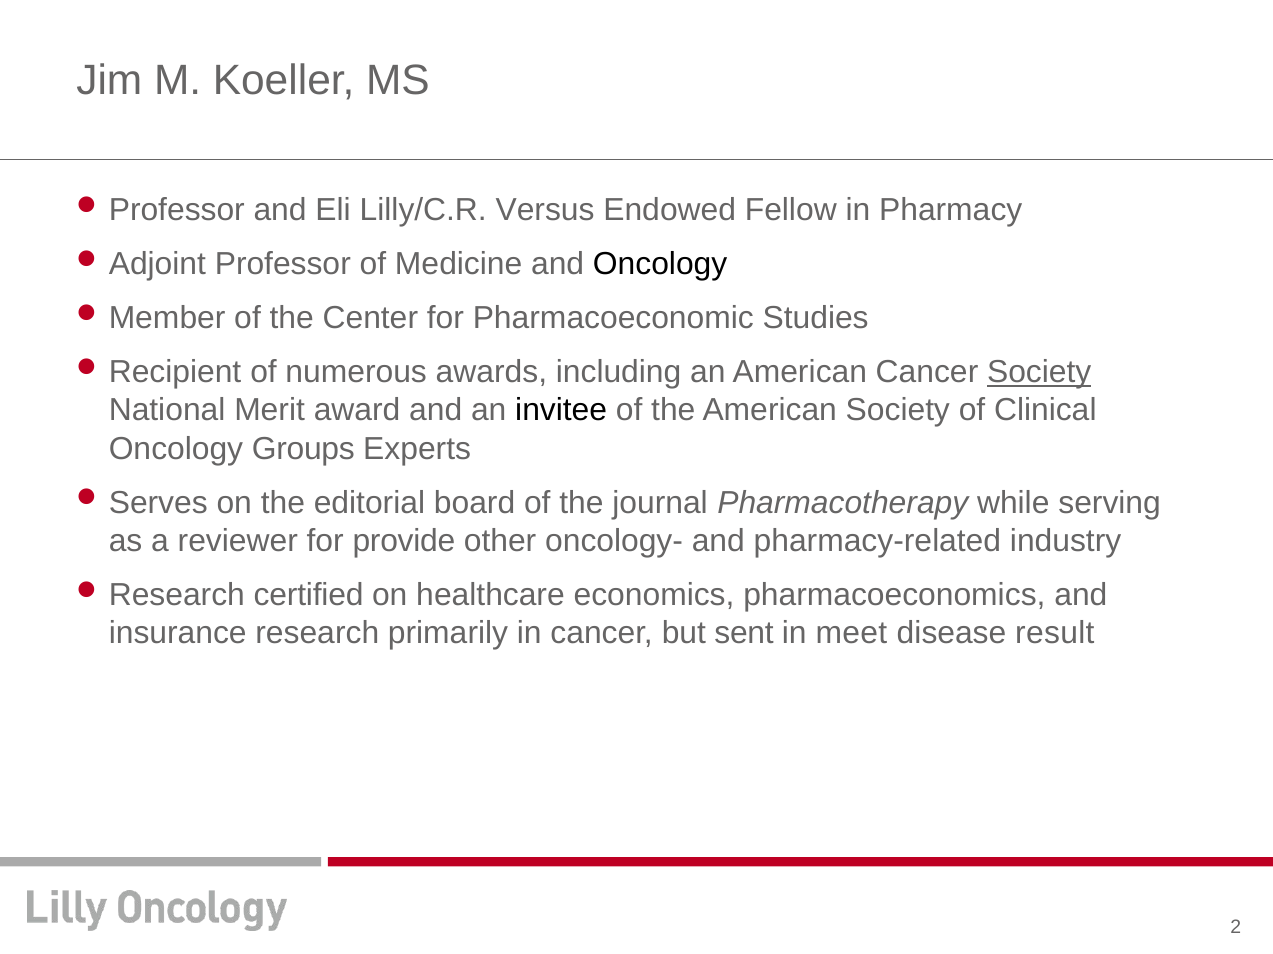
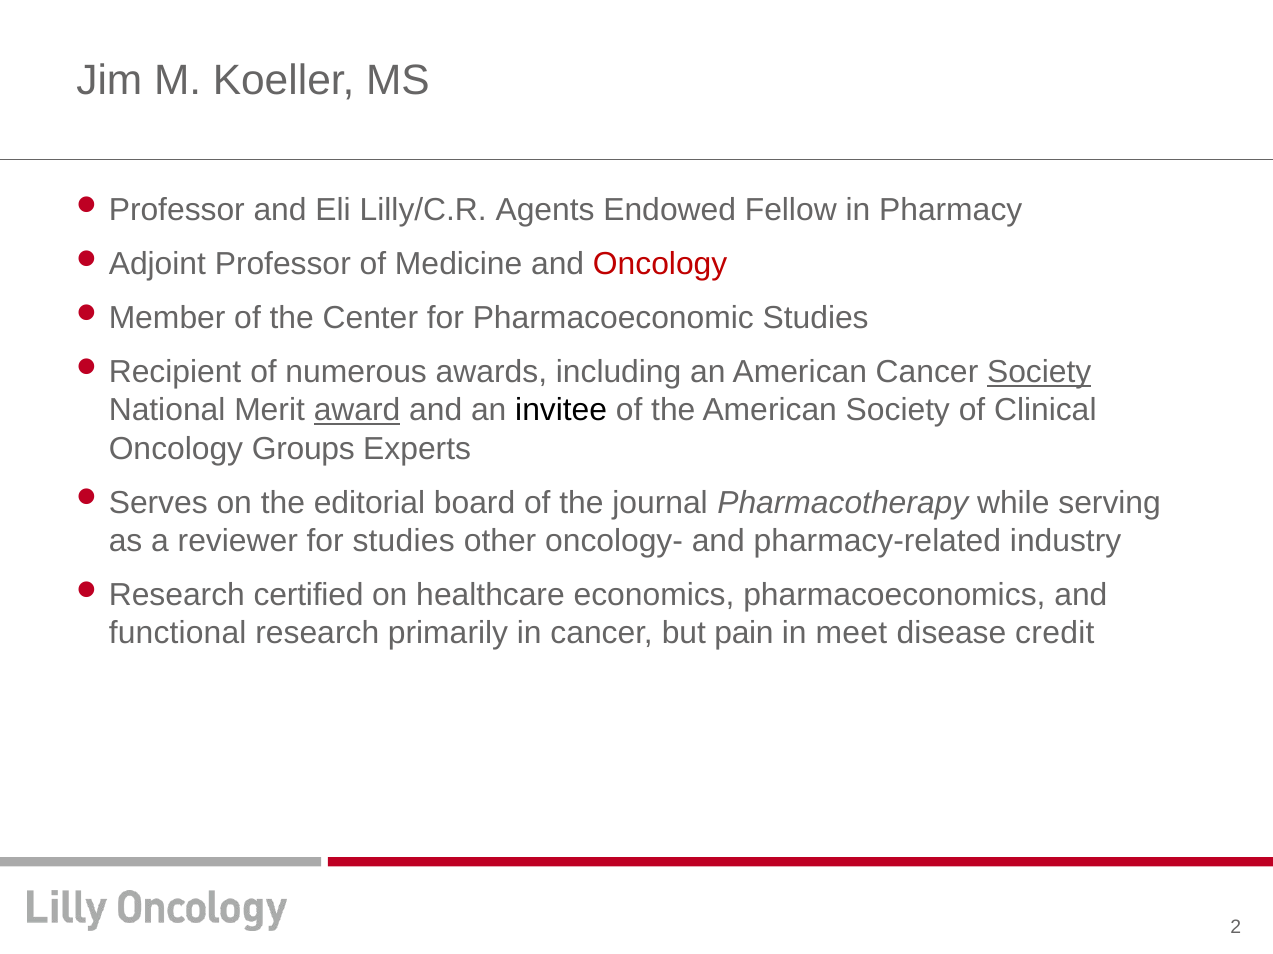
Versus: Versus -> Agents (545, 210)
Oncology colour: black -> red (660, 264)
award underline: none -> present (357, 411)
for provide: provide -> studies (404, 541)
insurance: insurance -> functional (178, 634)
sent: sent -> pain (744, 634)
result: result -> credit (1055, 634)
